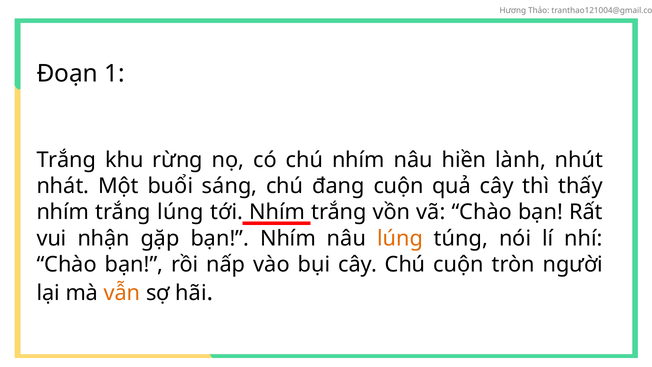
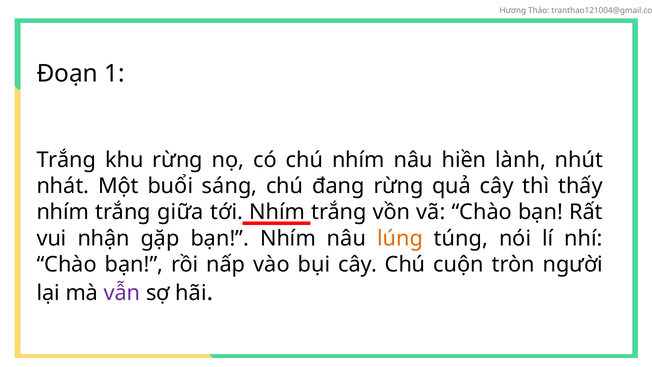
đang cuộn: cuộn -> rừng (398, 186)
trắng lúng: lúng -> giữa (180, 212)
vẫn colour: orange -> purple (122, 293)
